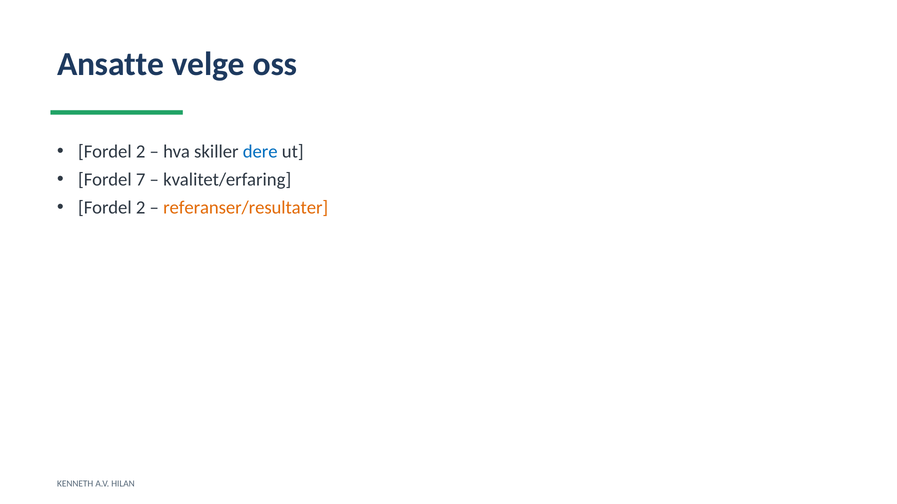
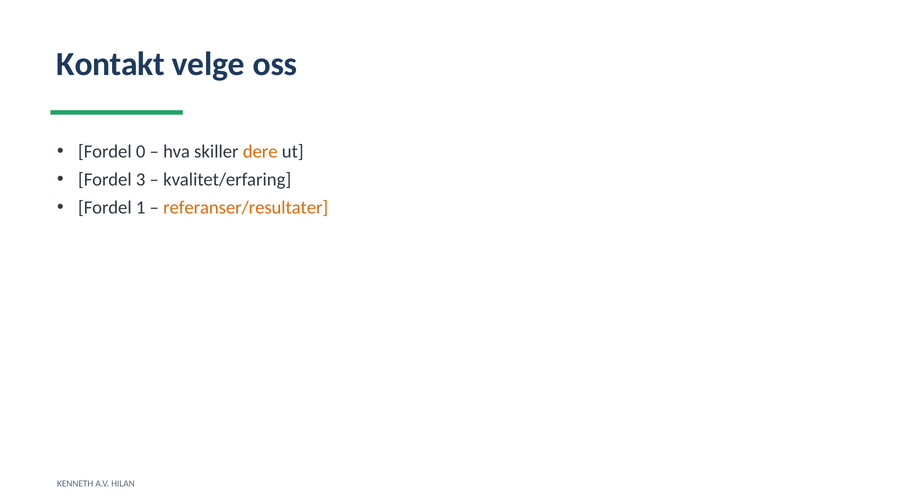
Ansatte: Ansatte -> Kontakt (111, 64)
2: 2 -> 0 (141, 152)
dere colour: blue -> orange (260, 152)
7: 7 -> 3 (141, 180)
2: 2 -> 1 (141, 208)
